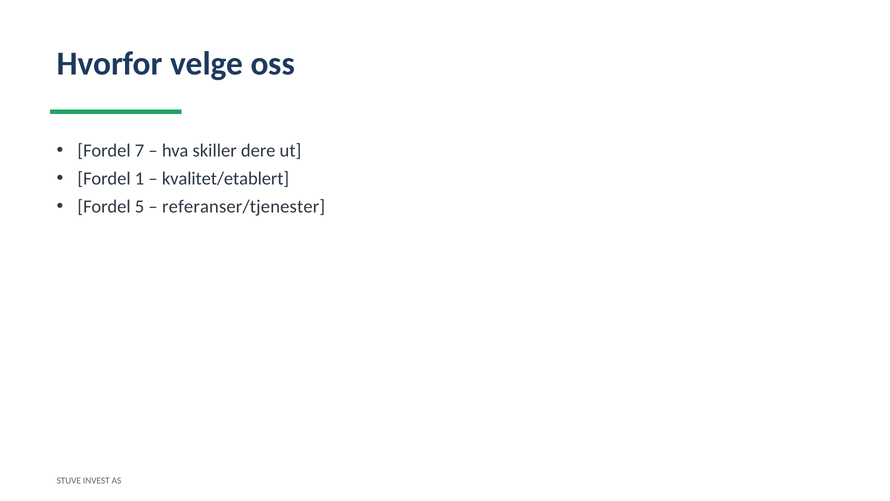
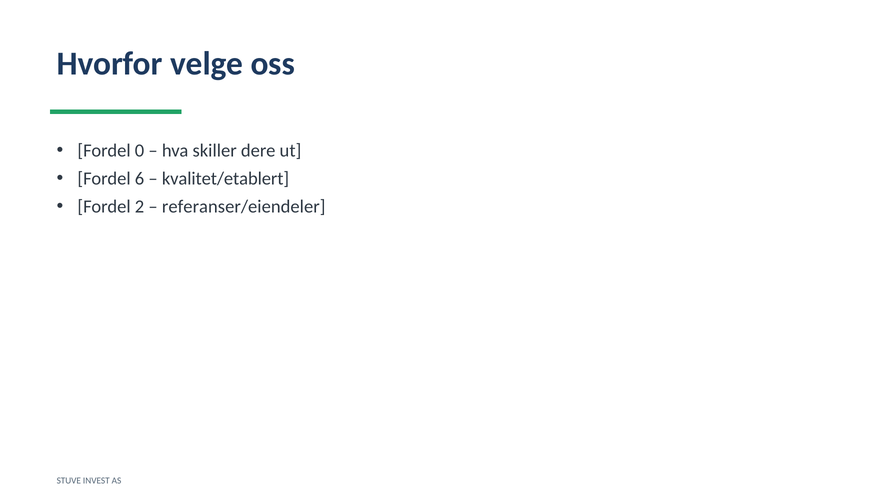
7: 7 -> 0 (140, 151)
1: 1 -> 6 (140, 179)
5: 5 -> 2 (140, 206)
referanser/tjenester: referanser/tjenester -> referanser/eiendeler (244, 206)
